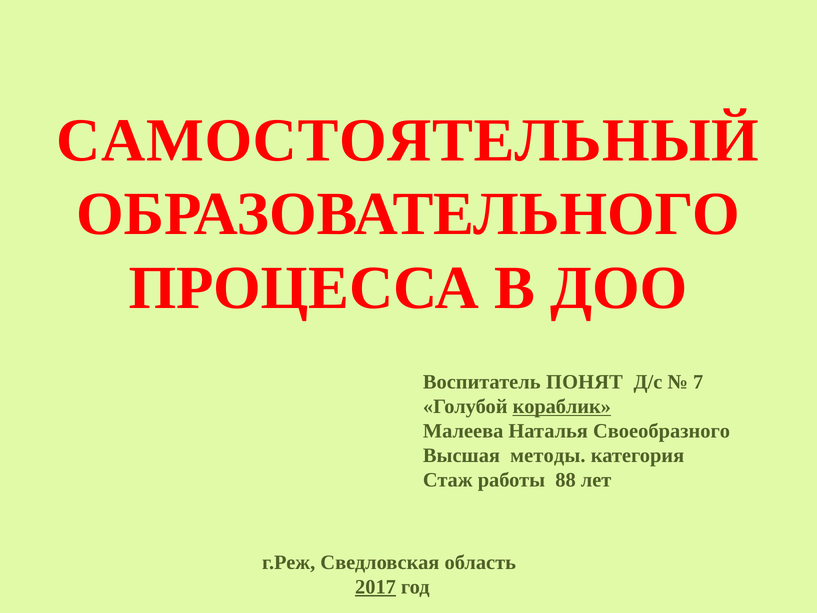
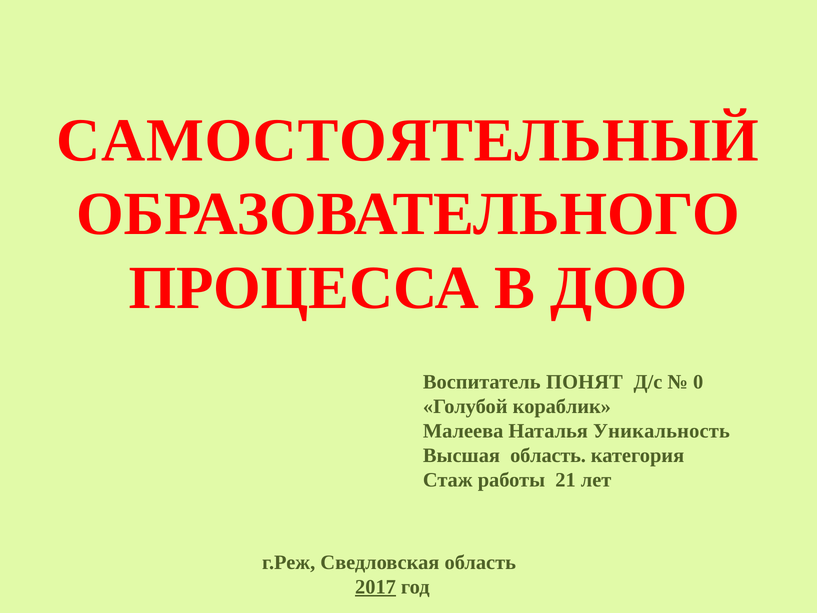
7: 7 -> 0 (698, 382)
кораблик underline: present -> none (562, 406)
Своеобразного: Своеобразного -> Уникальность (661, 431)
Высшая методы: методы -> область (548, 455)
88: 88 -> 21 (566, 480)
